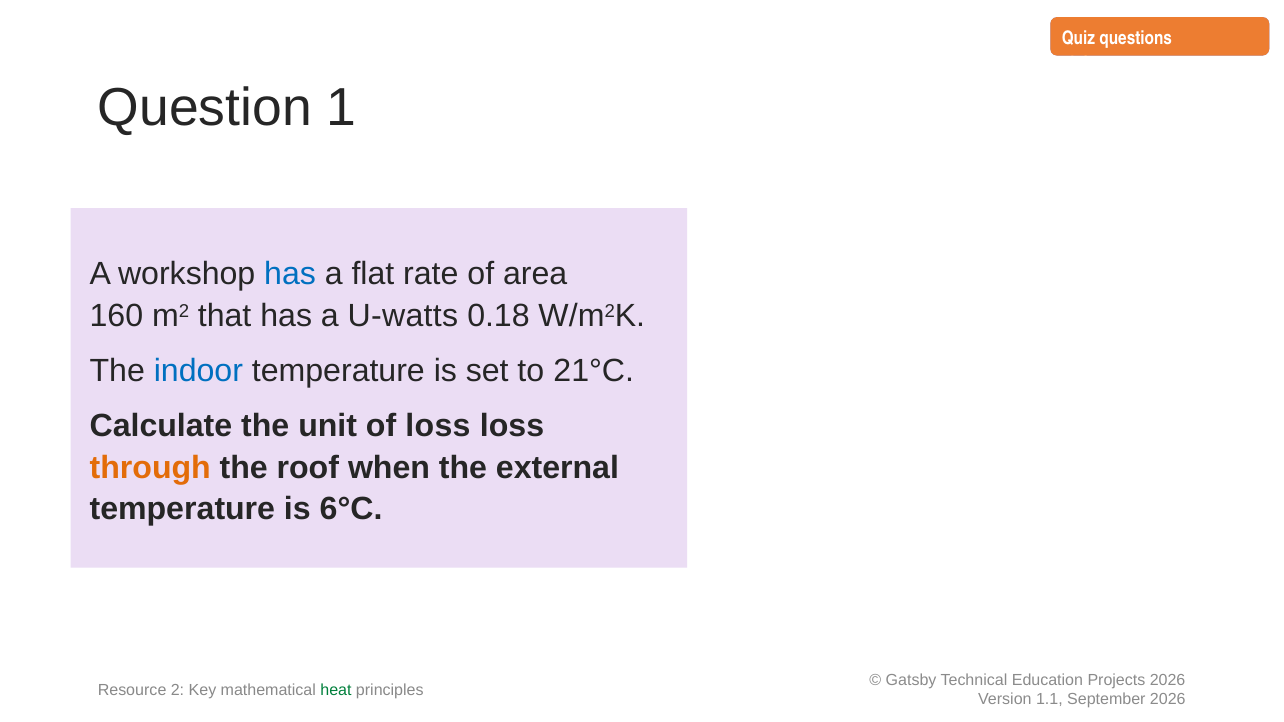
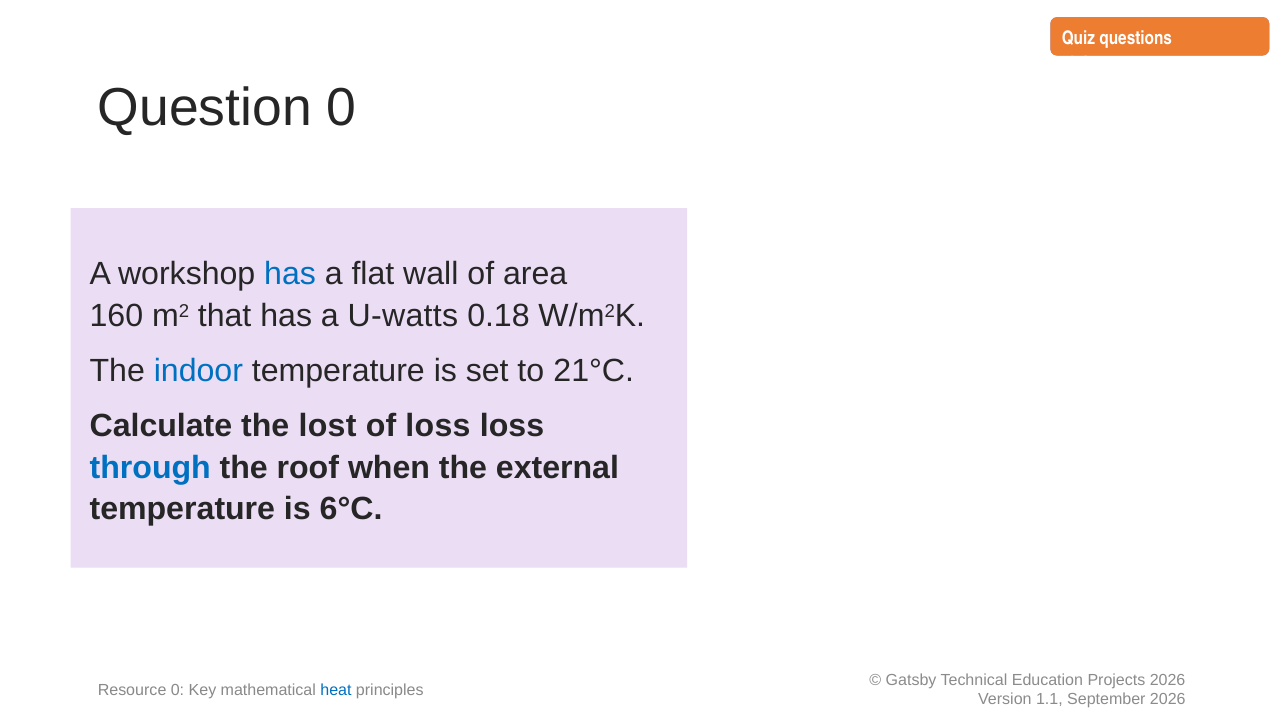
Question 1: 1 -> 0 (341, 108)
rate: rate -> wall (431, 274)
unit: unit -> lost (328, 426)
through colour: orange -> blue (150, 468)
Resource 2: 2 -> 0 (177, 690)
heat colour: green -> blue (336, 690)
